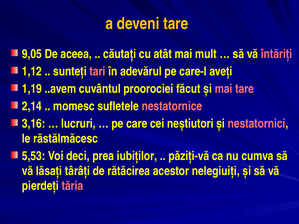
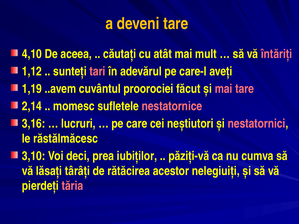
9,05: 9,05 -> 4,10 (32, 54)
5,53: 5,53 -> 3,10 (34, 156)
